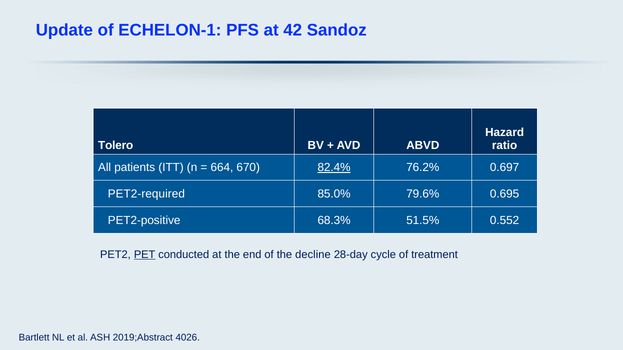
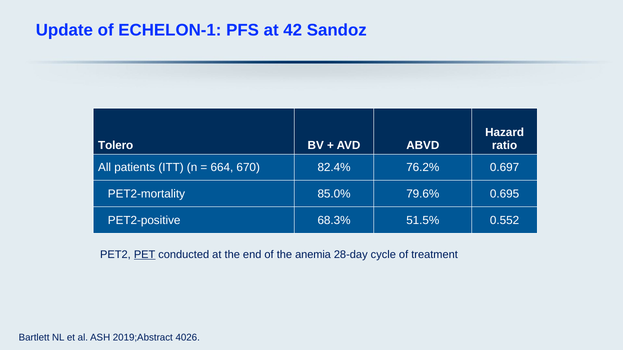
82.4% underline: present -> none (334, 168)
PET2-required: PET2-required -> PET2-mortality (146, 194)
decline: decline -> anemia (313, 255)
